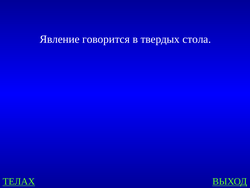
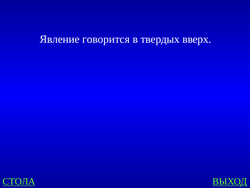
стола: стола -> вверх (197, 39)
ТЕЛАХ: ТЕЛАХ -> СТОЛА (19, 181)
